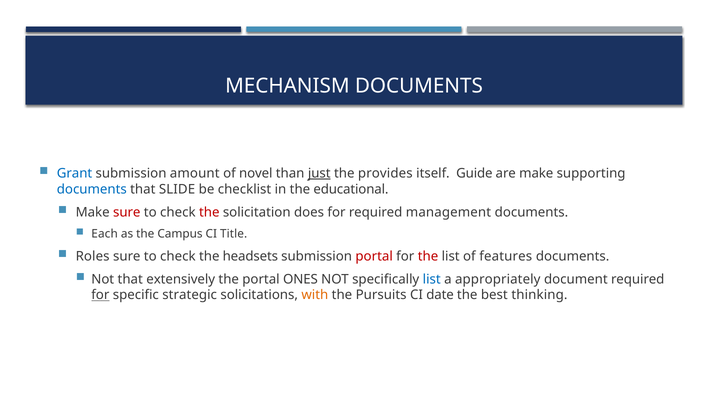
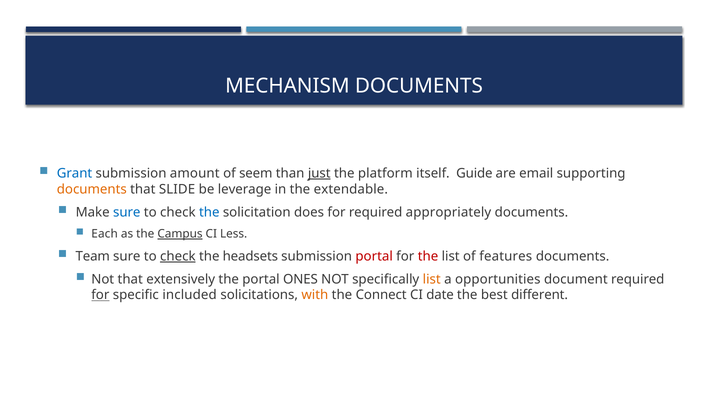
novel: novel -> seem (256, 173)
provides: provides -> platform (385, 173)
are make: make -> email (536, 173)
documents colour: blue -> orange (92, 189)
checklist: checklist -> leverage (245, 189)
educational: educational -> extendable (351, 189)
sure colour: red -> blue (127, 212)
the colour: red -> blue (209, 212)
management: management -> appropriately (448, 212)
Campus underline: none -> present (180, 234)
Title: Title -> Less (234, 234)
Roles: Roles -> Team (93, 256)
check underline: none -> present (178, 256)
list colour: blue -> orange (432, 279)
appropriately: appropriately -> opportunities (498, 279)
strategic: strategic -> included (190, 295)
Pursuits: Pursuits -> Connect (381, 295)
thinking: thinking -> different (540, 295)
